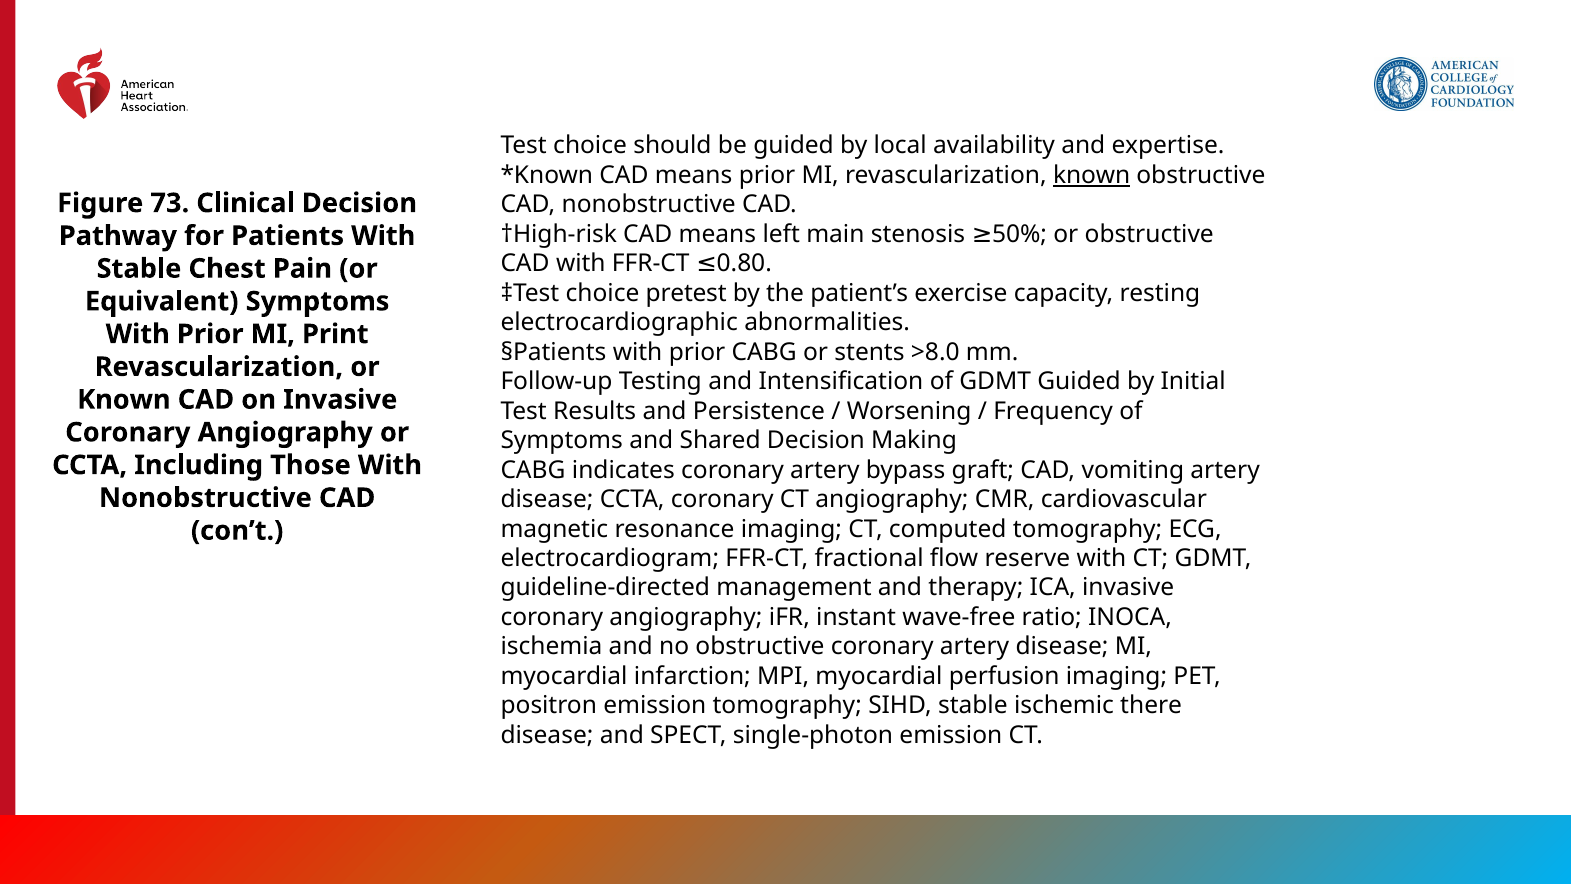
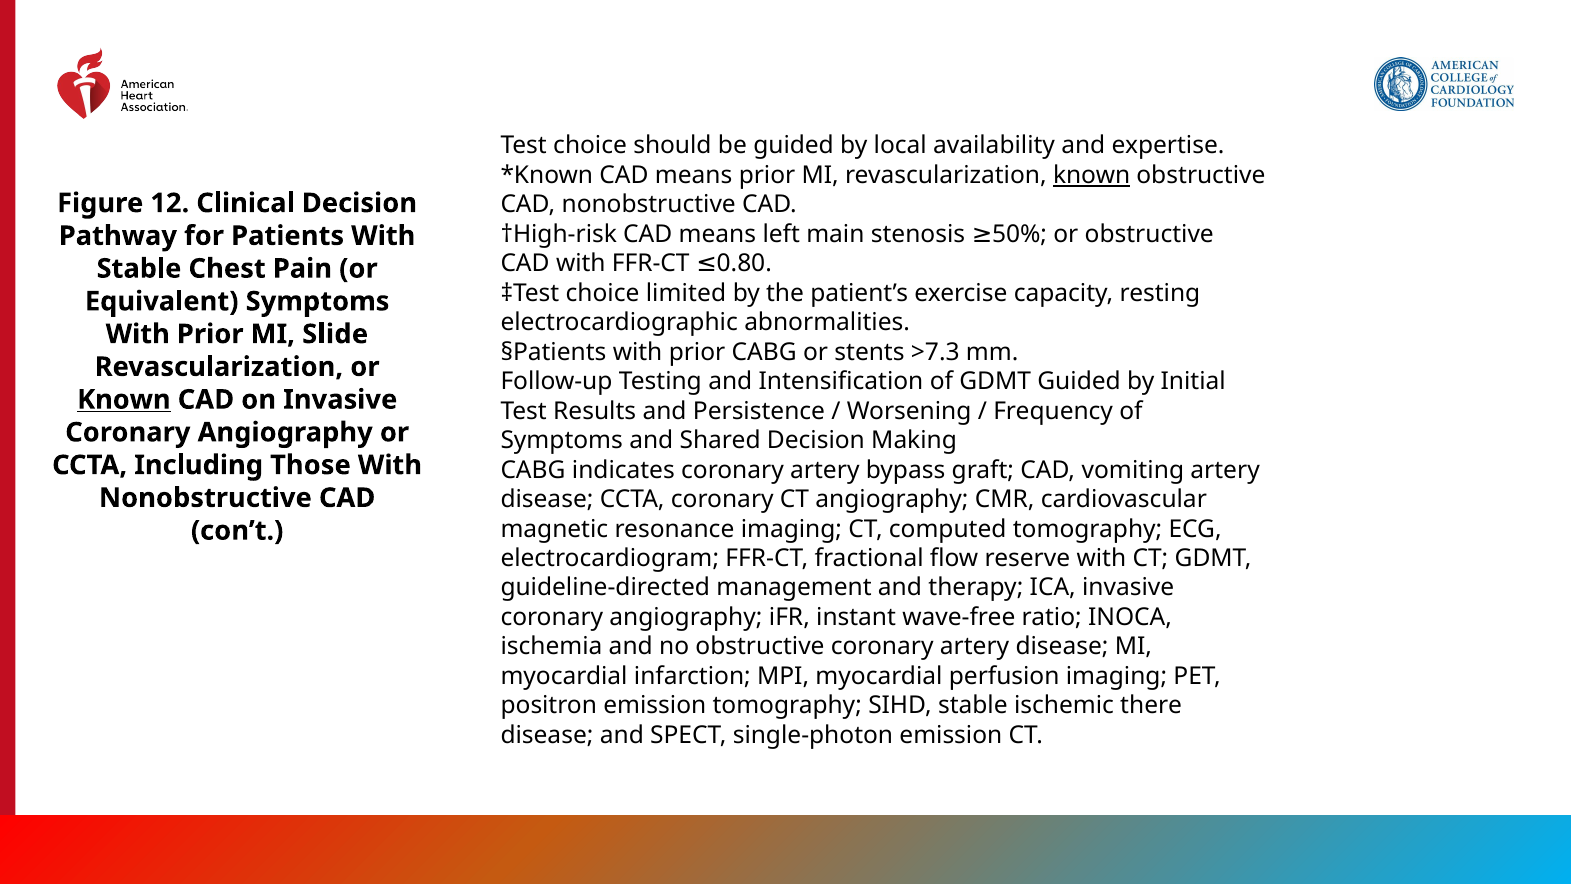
73: 73 -> 12 (170, 203)
pretest: pretest -> limited (686, 293)
Print: Print -> Slide (335, 334)
>8.0: >8.0 -> >7.3 (935, 352)
Known underline: none -> present (124, 400)
